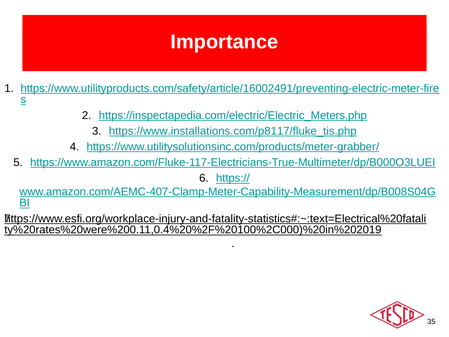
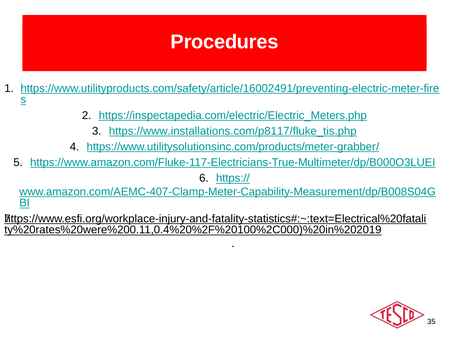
Importance: Importance -> Procedures (225, 42)
